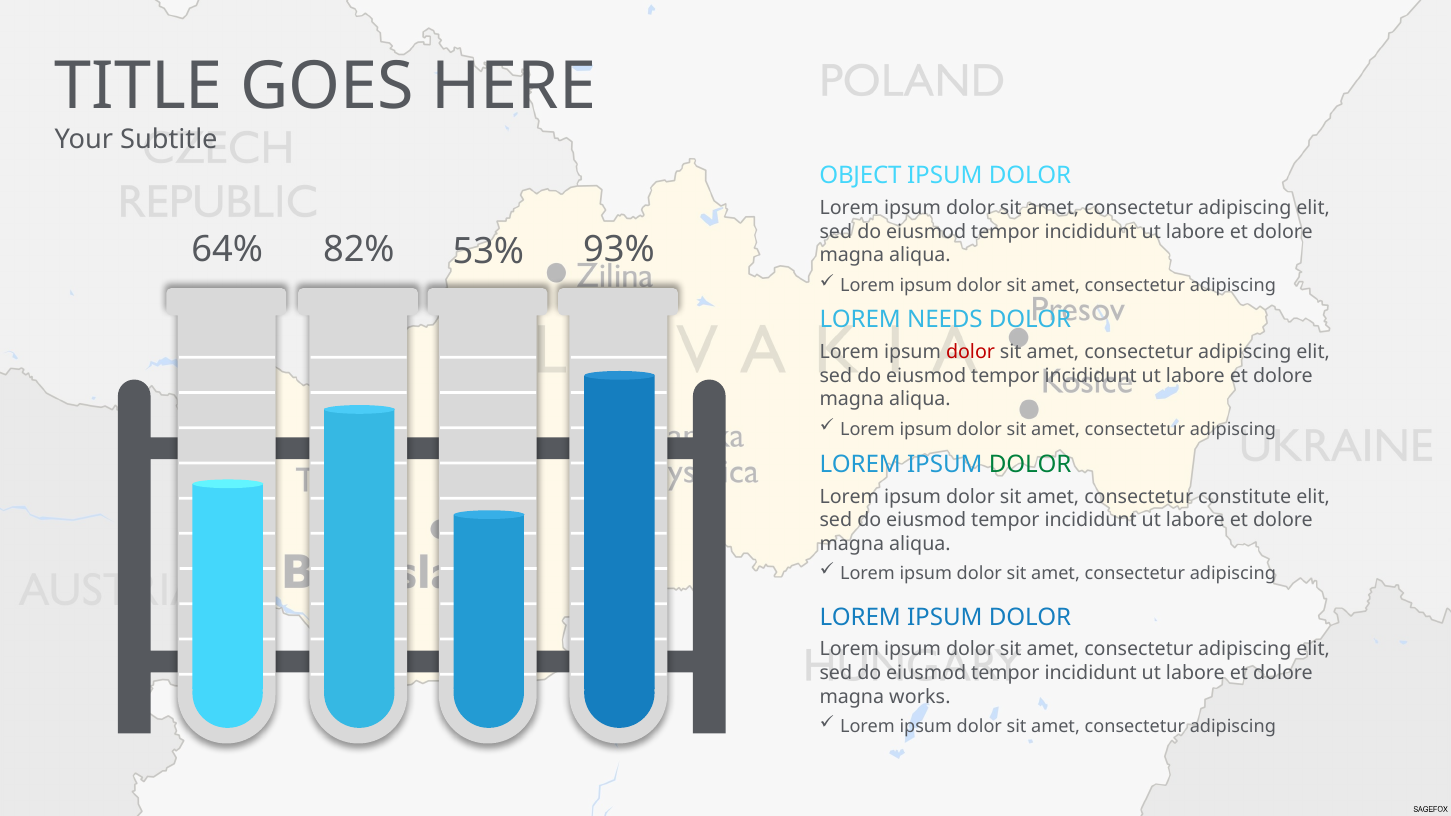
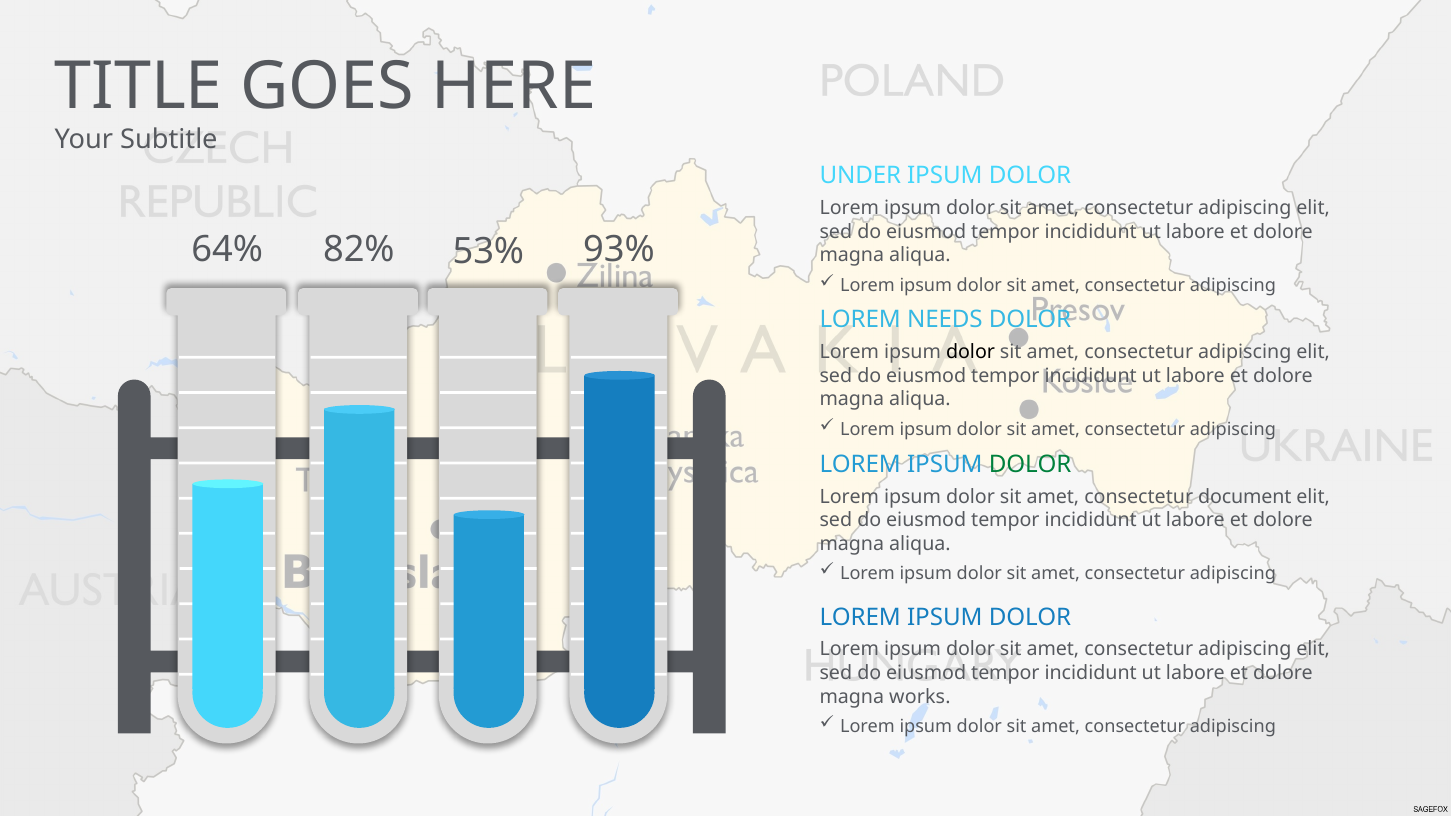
OBJECT: OBJECT -> UNDER (860, 176)
dolor colour: red -> black (971, 352)
constitute: constitute -> document (1245, 497)
